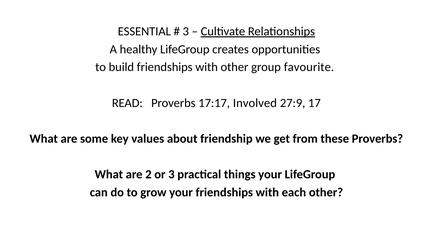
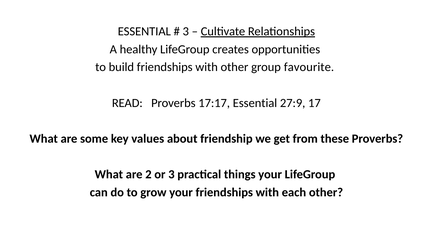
17:17 Involved: Involved -> Essential (255, 103)
